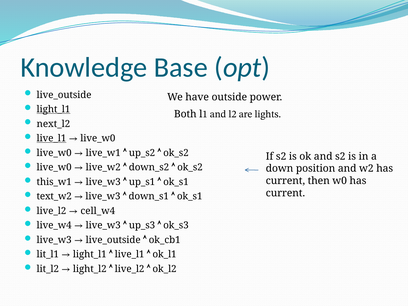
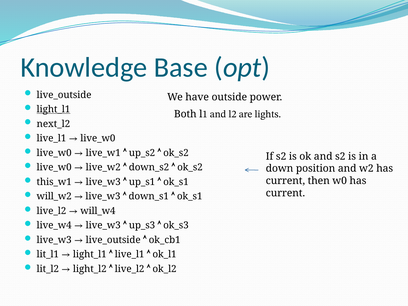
live_l1 underline: present -> none (51, 138)
text_w2: text_w2 -> will_w2 (54, 196)
cell_w4: cell_w4 -> will_w4 (98, 211)
